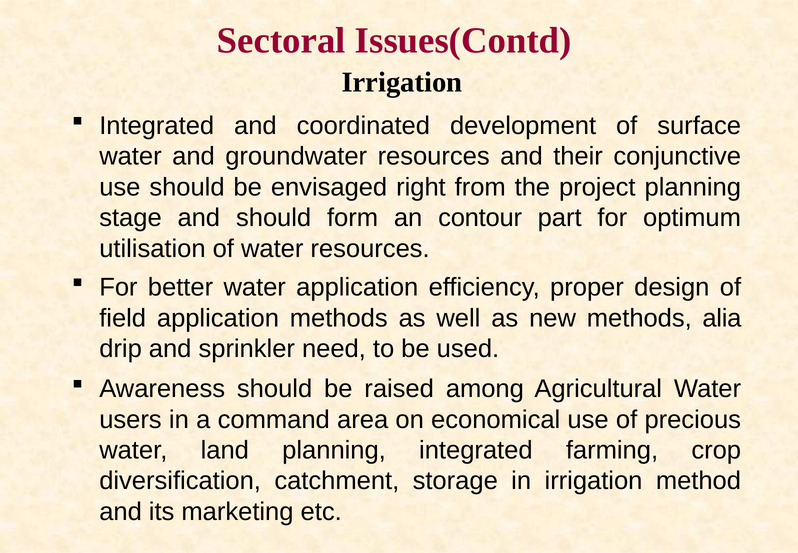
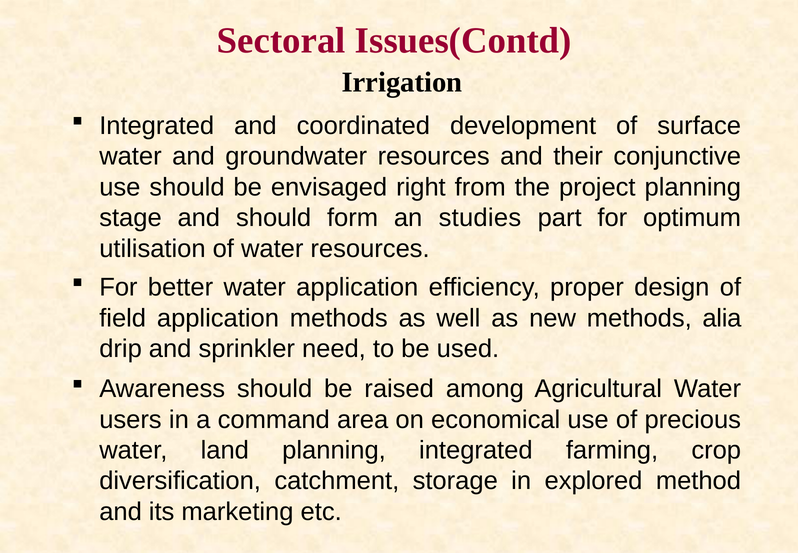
contour: contour -> studies (480, 218)
in irrigation: irrigation -> explored (594, 481)
